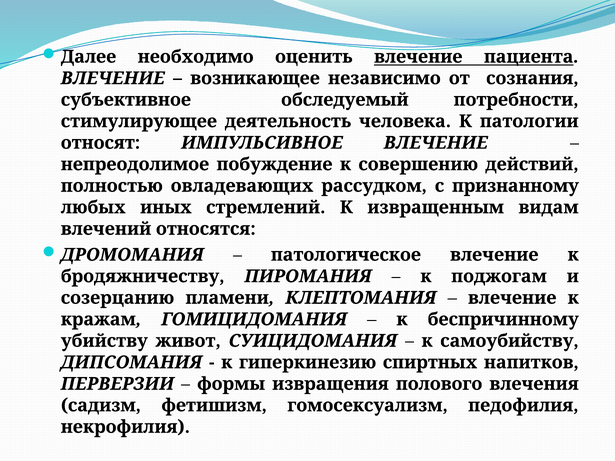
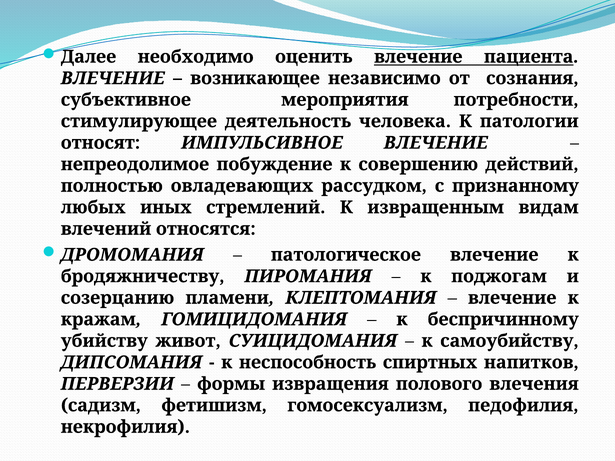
обследуемый: обследуемый -> мероприятия (345, 100)
гиперкинезию: гиперкинезию -> неспособность (308, 363)
